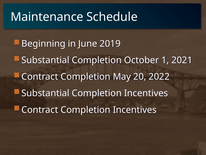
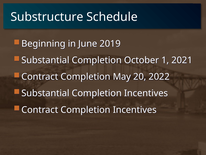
Maintenance: Maintenance -> Substructure (47, 17)
